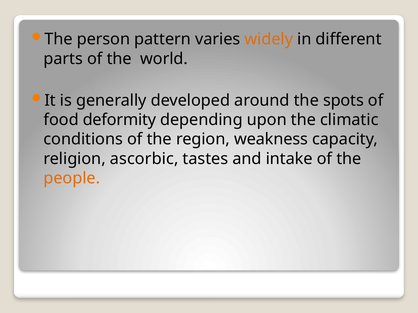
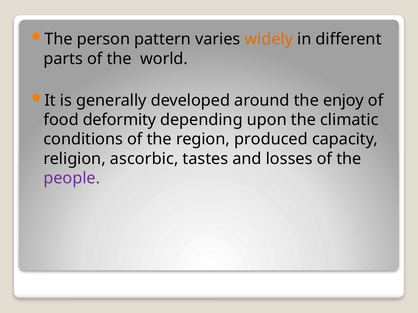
spots: spots -> enjoy (343, 101)
weakness: weakness -> produced (271, 140)
intake: intake -> losses (289, 159)
people colour: orange -> purple (72, 178)
